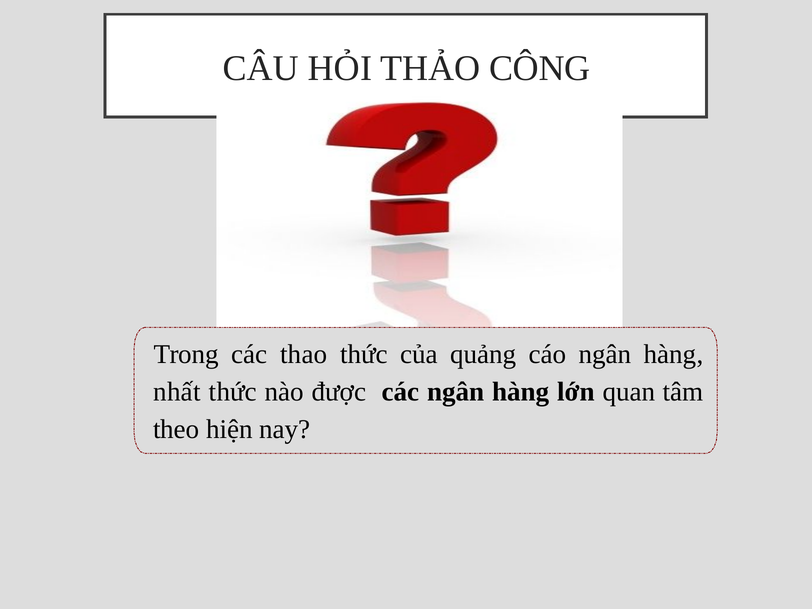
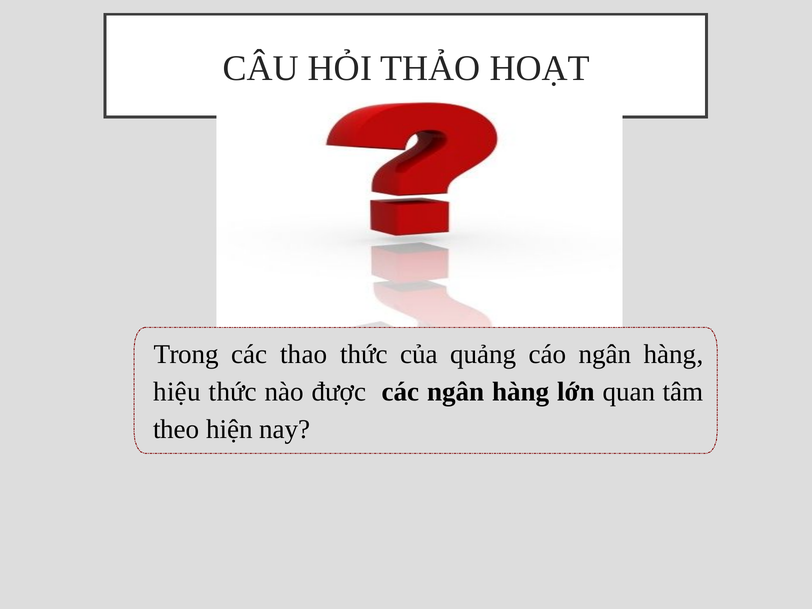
CÔNG: CÔNG -> HOẠT (540, 69)
nhất: nhất -> hiệu (177, 392)
